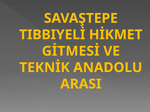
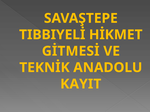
ARASI: ARASI -> KAYIT (81, 84)
